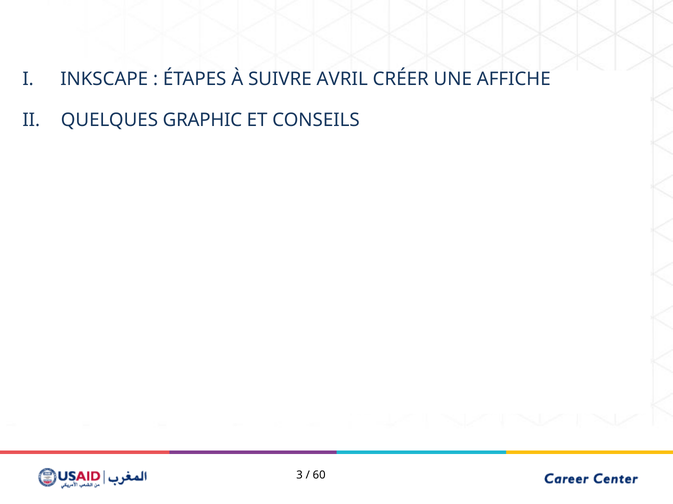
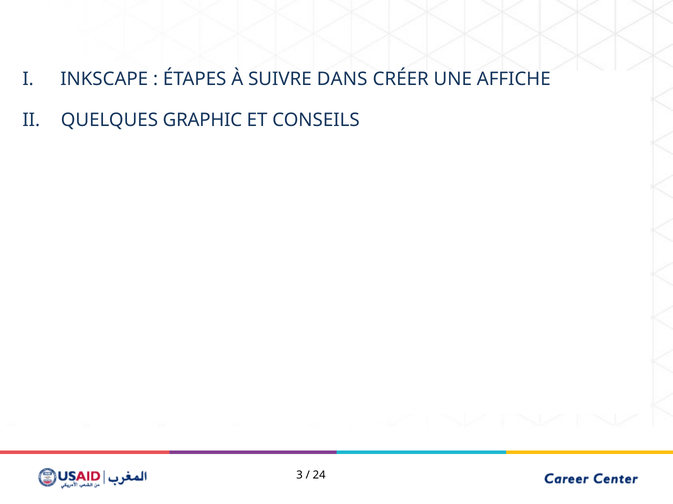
AVRIL: AVRIL -> DANS (342, 79)
60: 60 -> 24 (319, 476)
